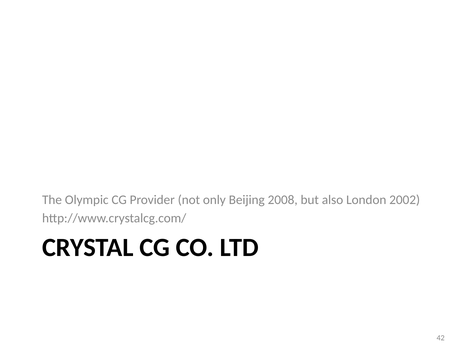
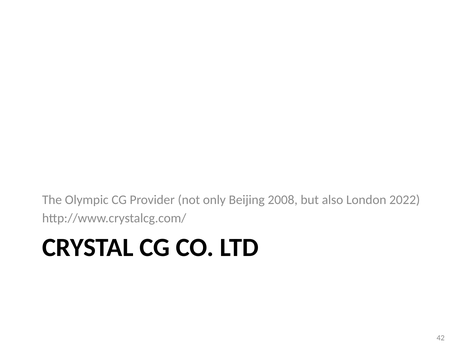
2002: 2002 -> 2022 (405, 200)
